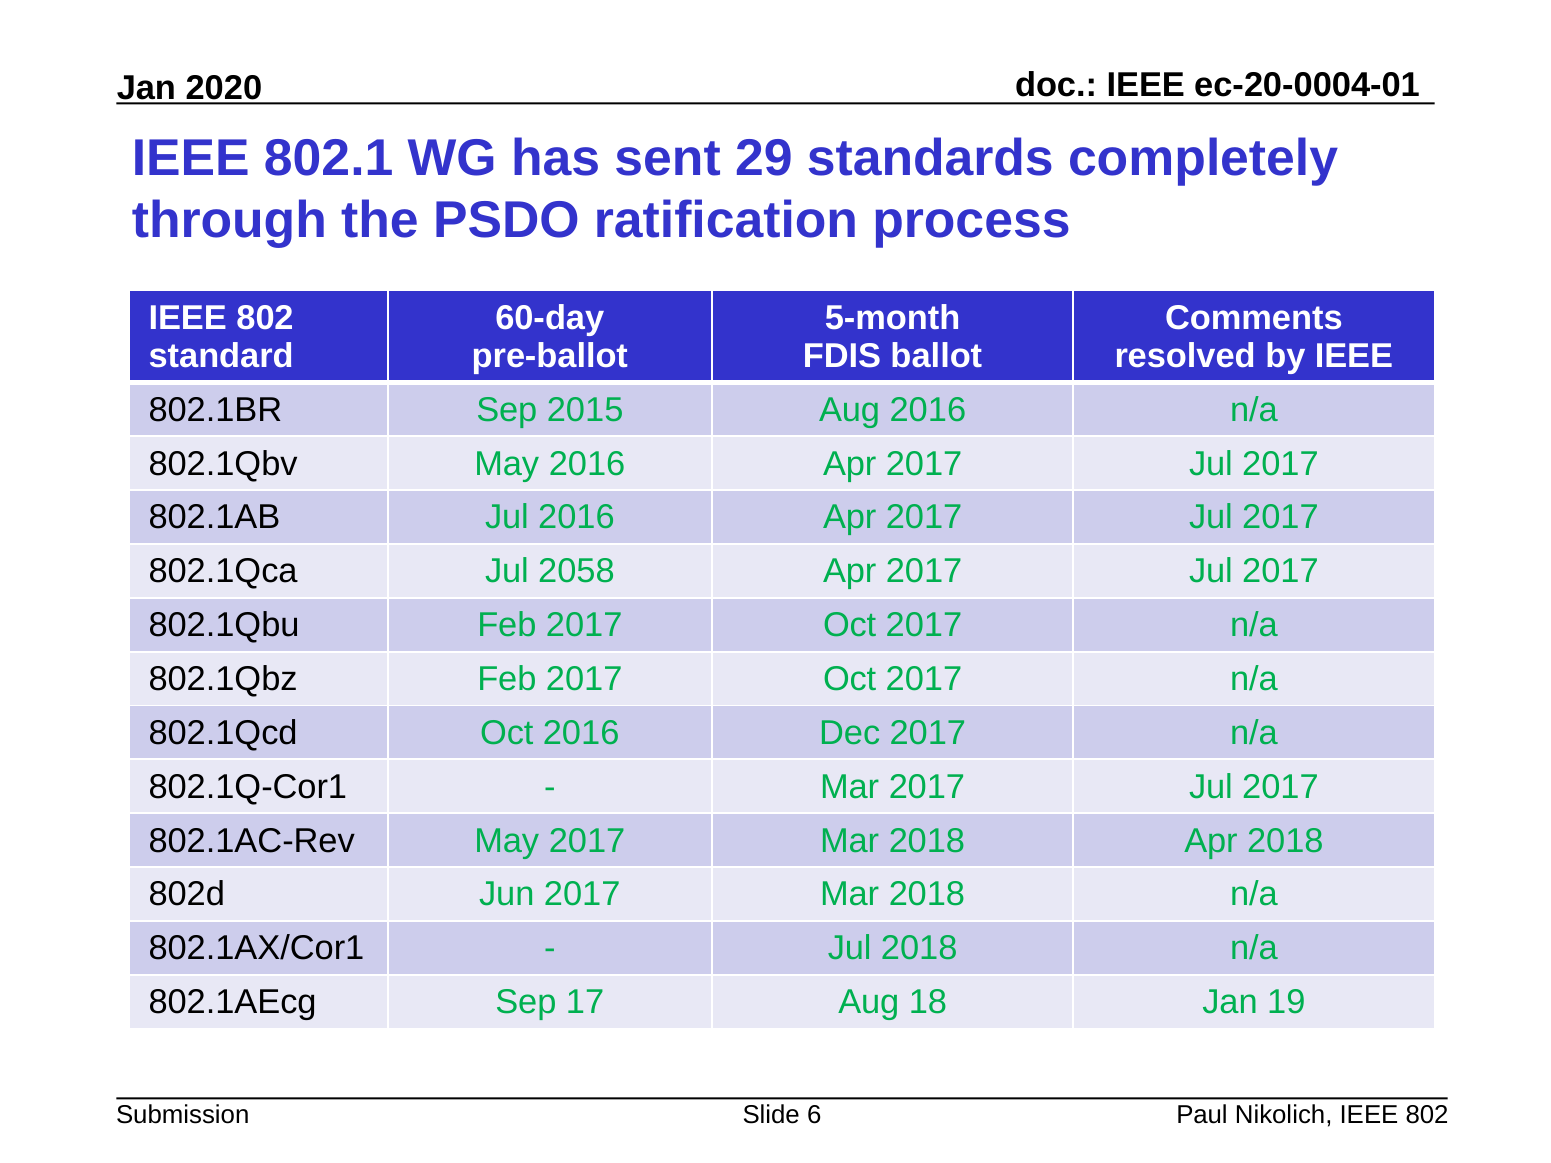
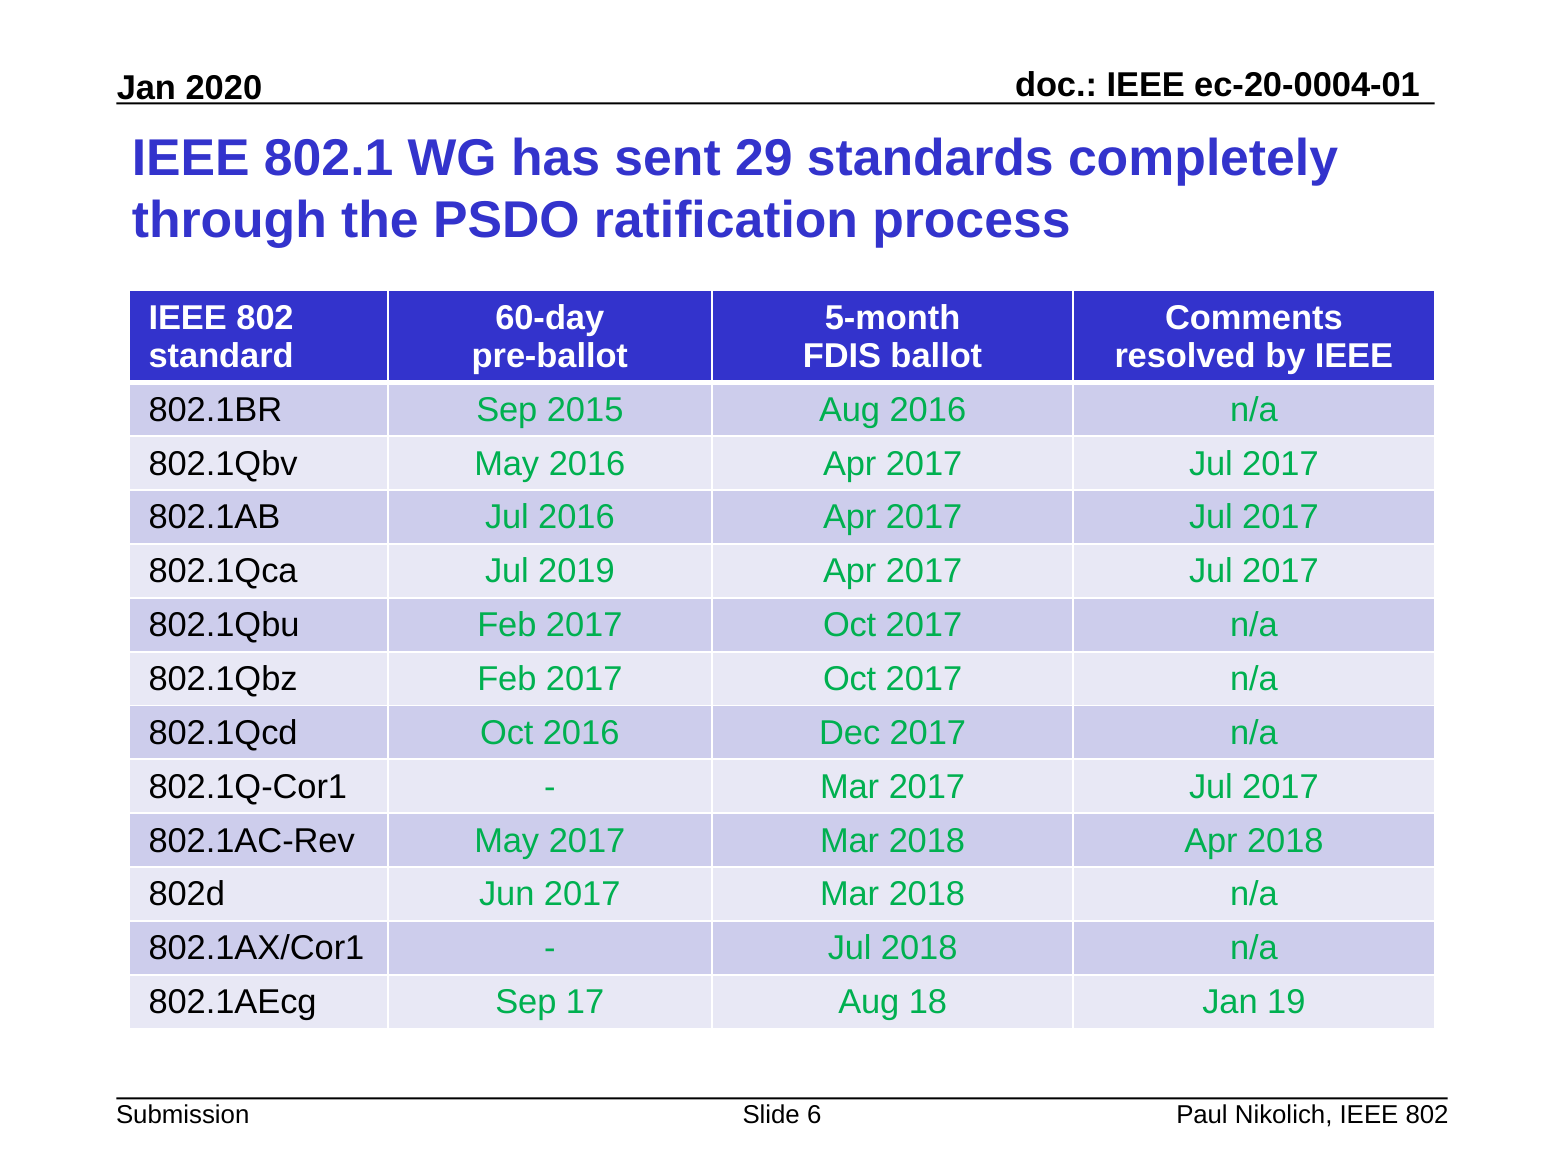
2058: 2058 -> 2019 (576, 572)
